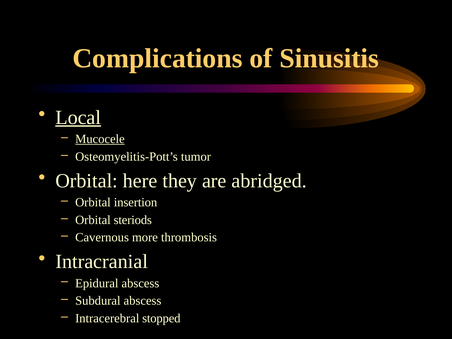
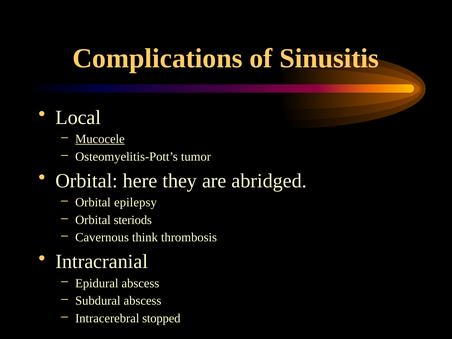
Local underline: present -> none (78, 117)
insertion: insertion -> epilepsy (135, 202)
more: more -> think (145, 237)
